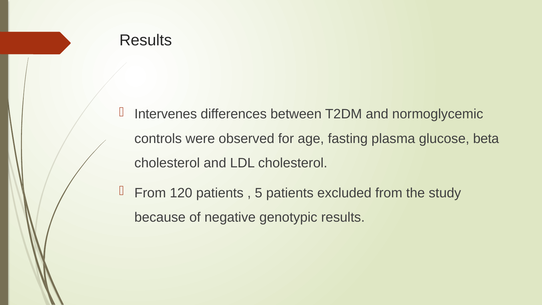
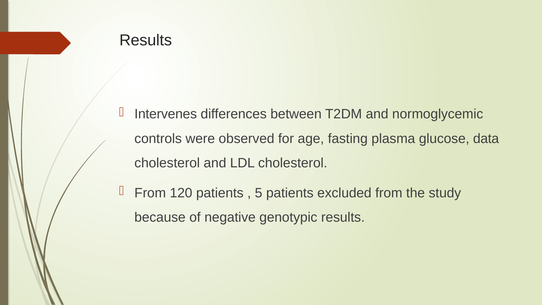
beta: beta -> data (486, 138)
